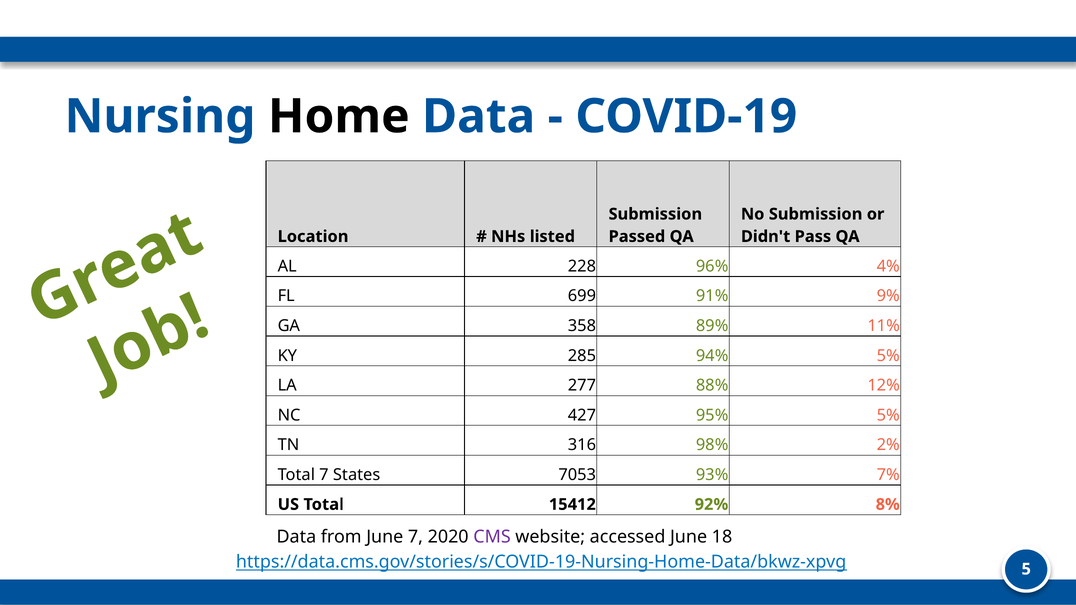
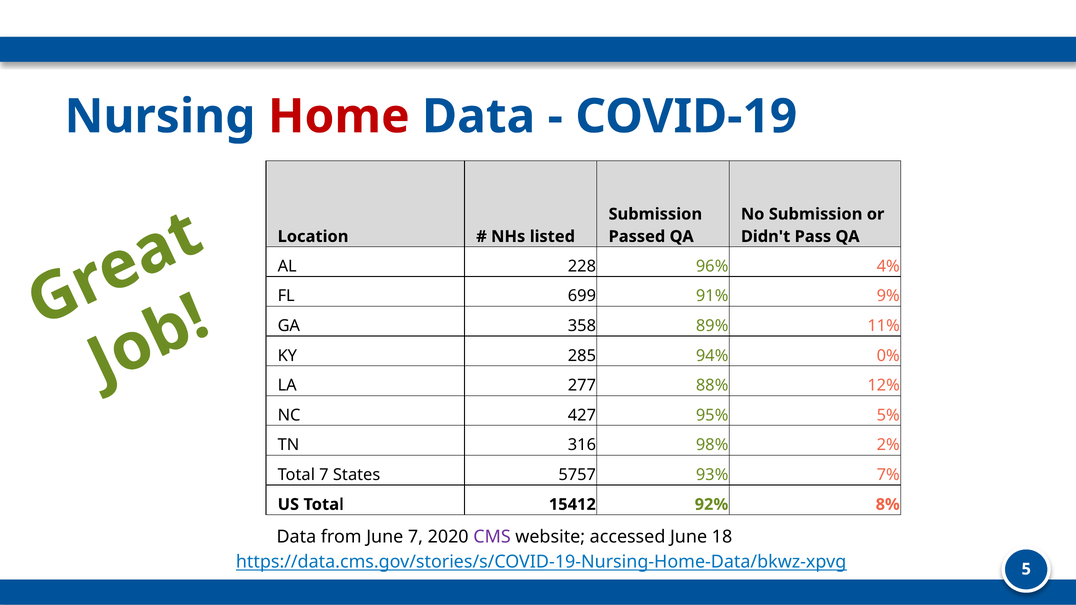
Home colour: black -> red (339, 117)
94% 5%: 5% -> 0% (888, 356)
7053: 7053 -> 5757 (577, 475)
